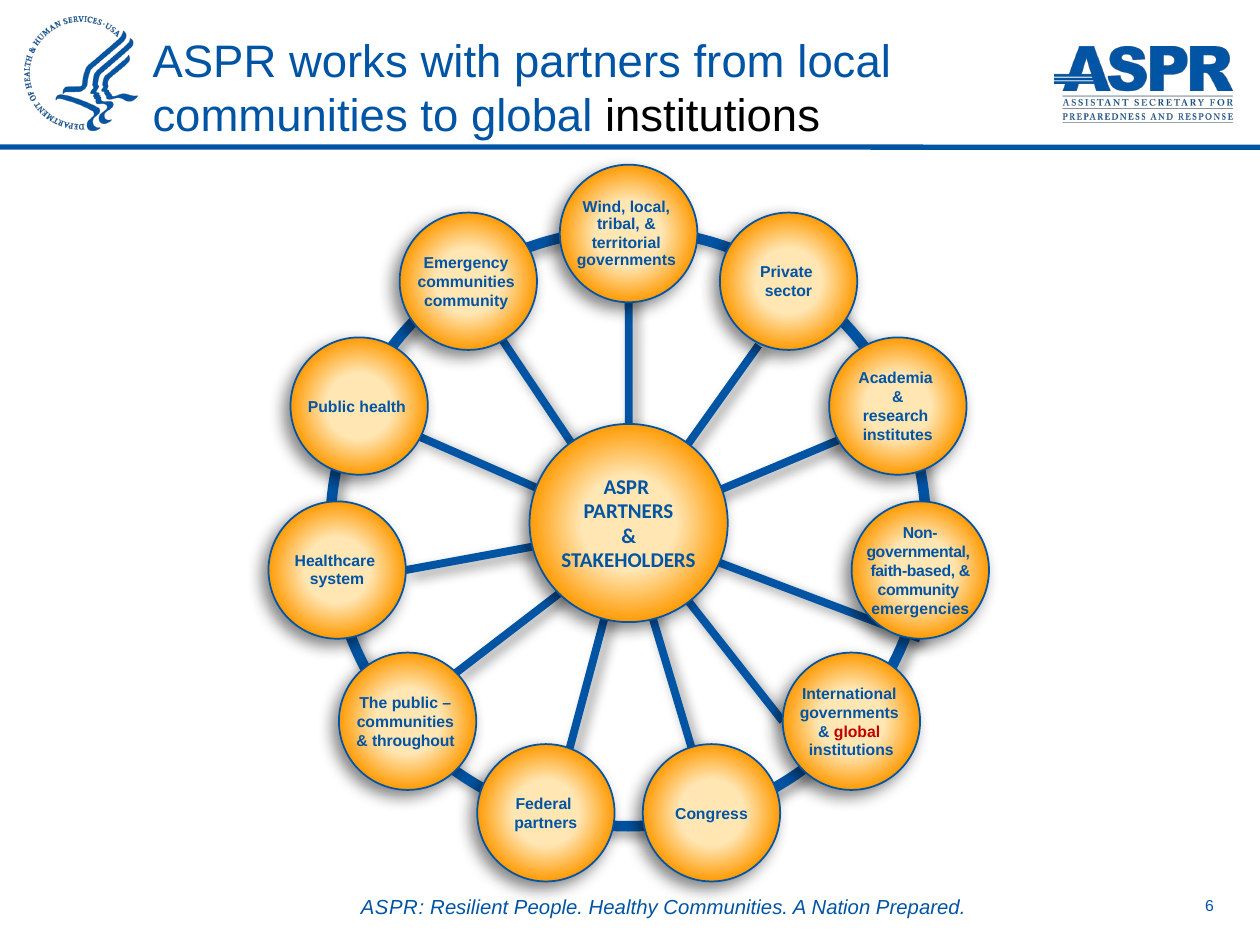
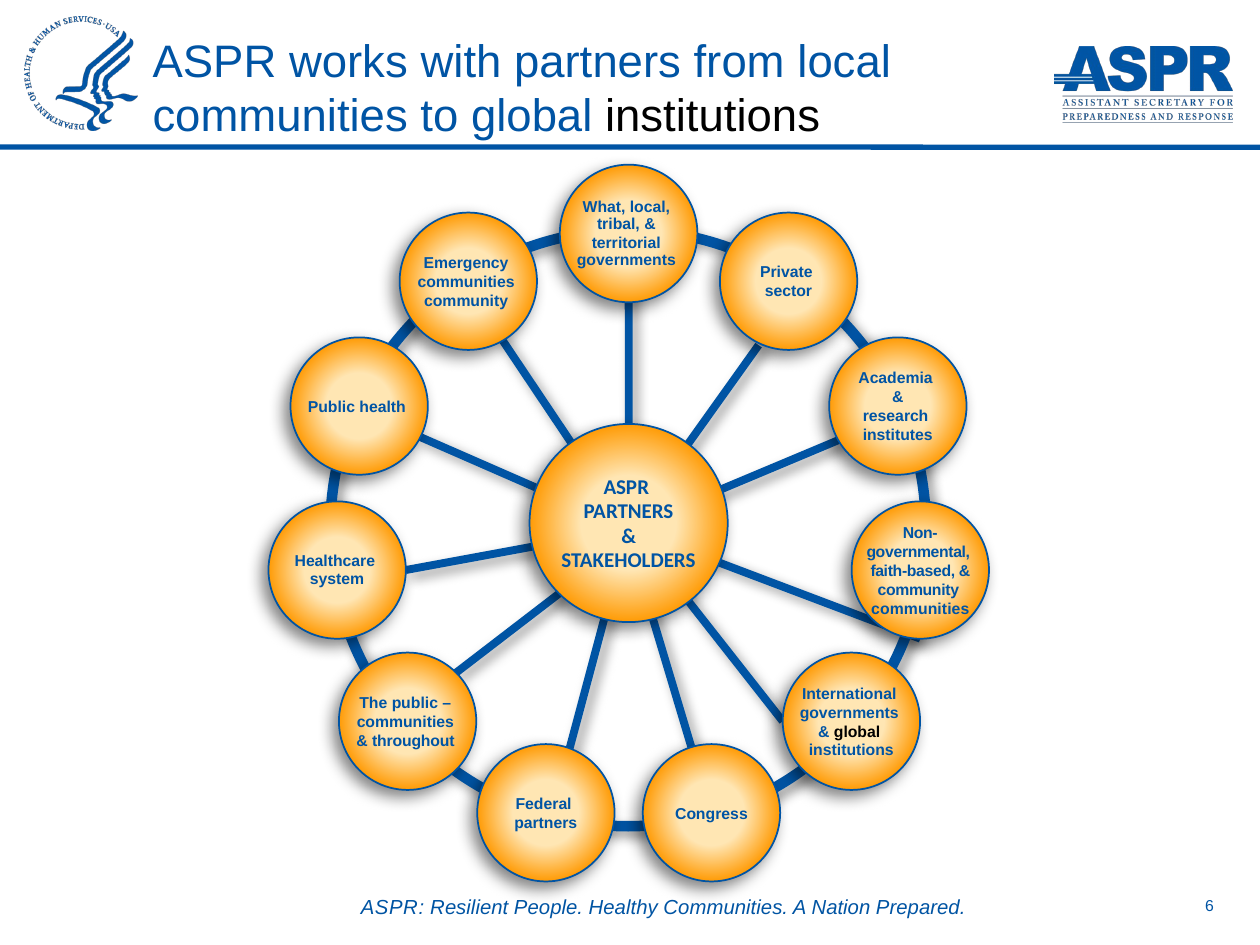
Wind: Wind -> What (604, 207)
emergencies: emergencies -> communities (920, 609)
global colour: red -> black (857, 732)
